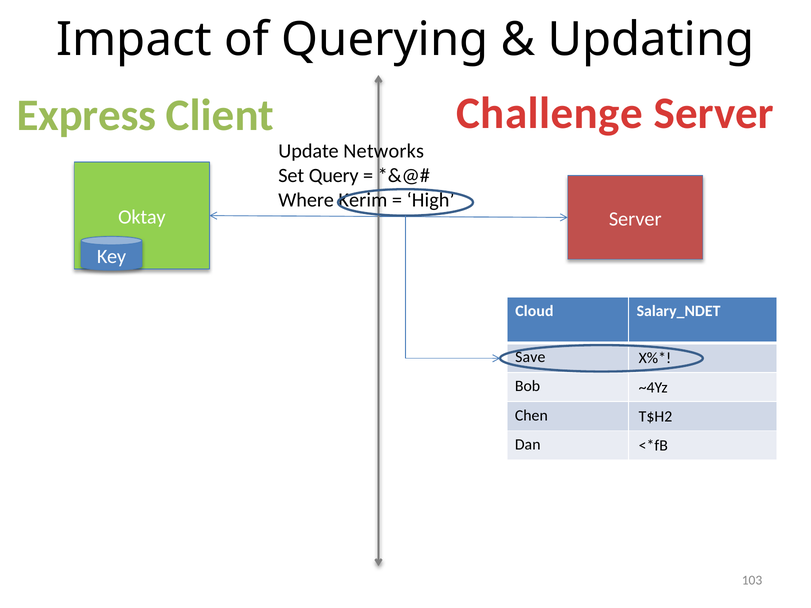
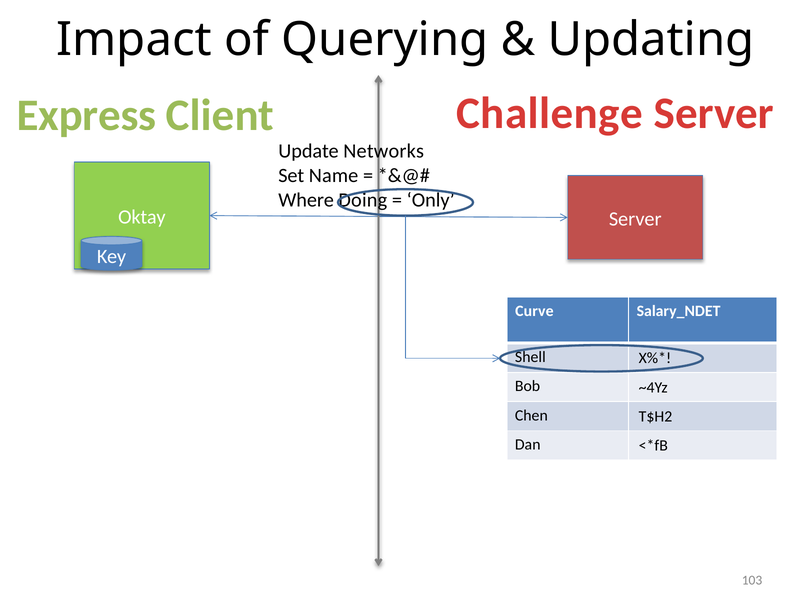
Query: Query -> Name (334, 176)
Kerim: Kerim -> Doing (363, 200)
High: High -> Only (431, 200)
Cloud: Cloud -> Curve (534, 311)
Save: Save -> Shell (530, 357)
